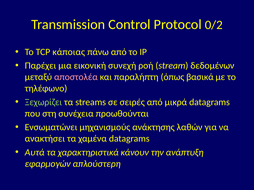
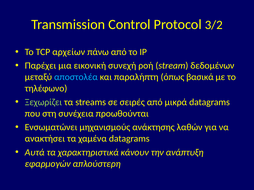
0/2: 0/2 -> 3/2 (214, 25)
κάποιας: κάποιας -> αρχείων (69, 52)
αποστολέα colour: pink -> light blue (76, 77)
